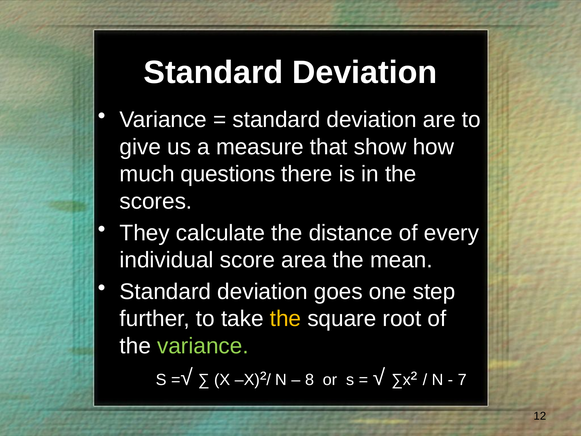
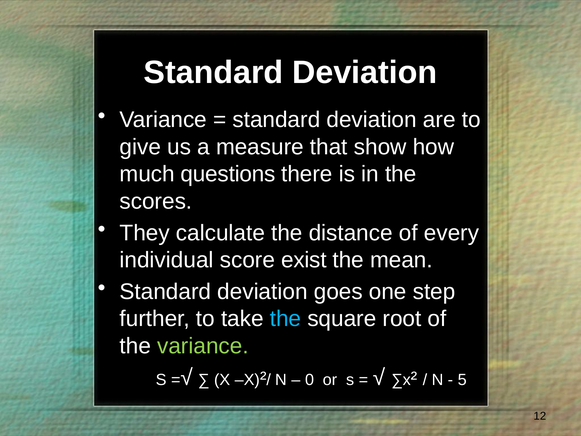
area: area -> exist (304, 260)
the colour: yellow -> light blue (286, 319)
8: 8 -> 0 (310, 380)
7: 7 -> 5 (462, 380)
